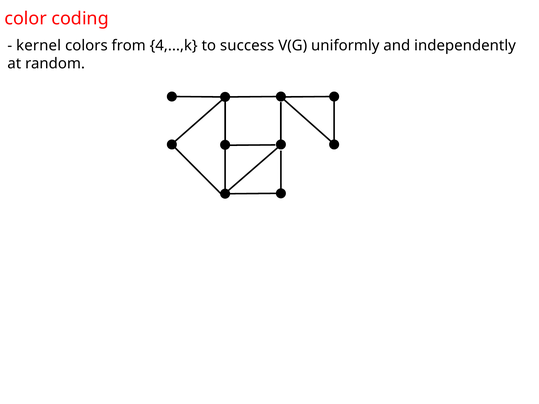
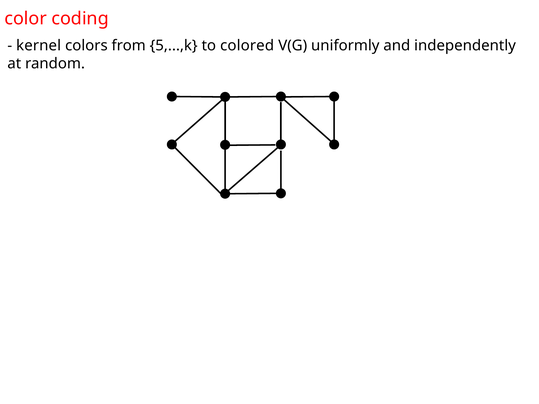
4,...,k: 4,...,k -> 5,...,k (174, 46)
success: success -> colored (247, 46)
